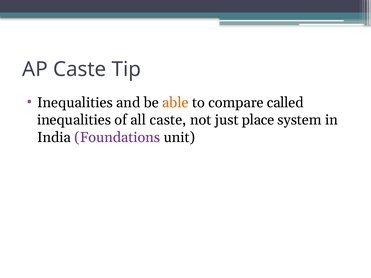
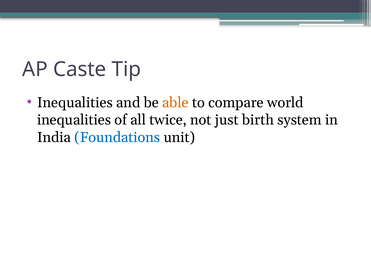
called: called -> world (285, 103)
all caste: caste -> twice (168, 120)
place: place -> birth (258, 120)
Foundations colour: purple -> blue (117, 137)
